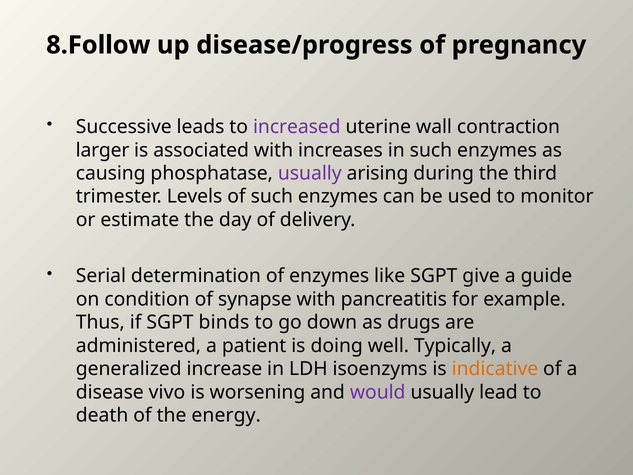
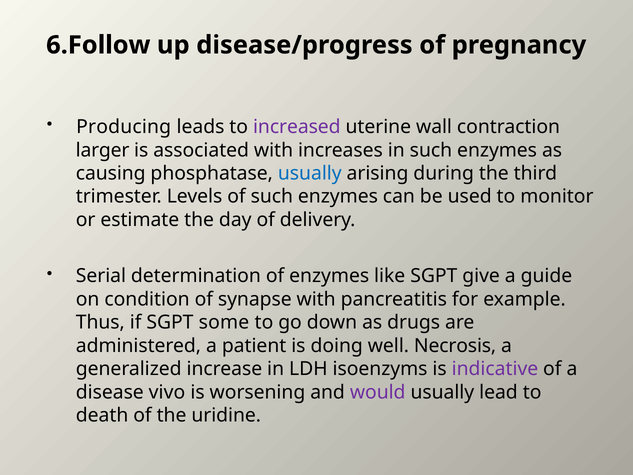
8.Follow: 8.Follow -> 6.Follow (98, 45)
Successive: Successive -> Producing (124, 127)
usually colour: purple -> blue (310, 173)
binds: binds -> some (224, 322)
Typically: Typically -> Necrosis (455, 346)
indicative colour: orange -> purple (495, 369)
energy: energy -> uridine (226, 415)
